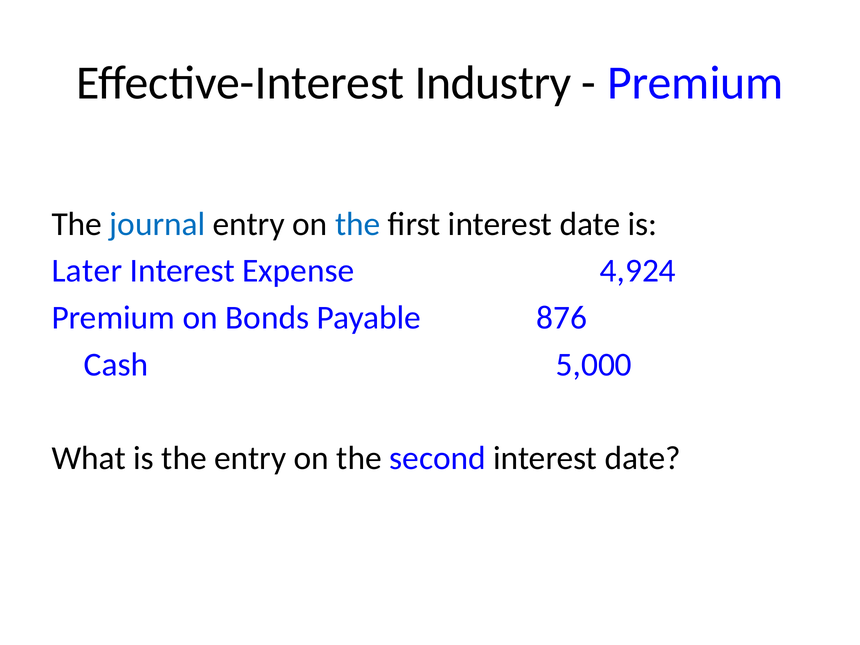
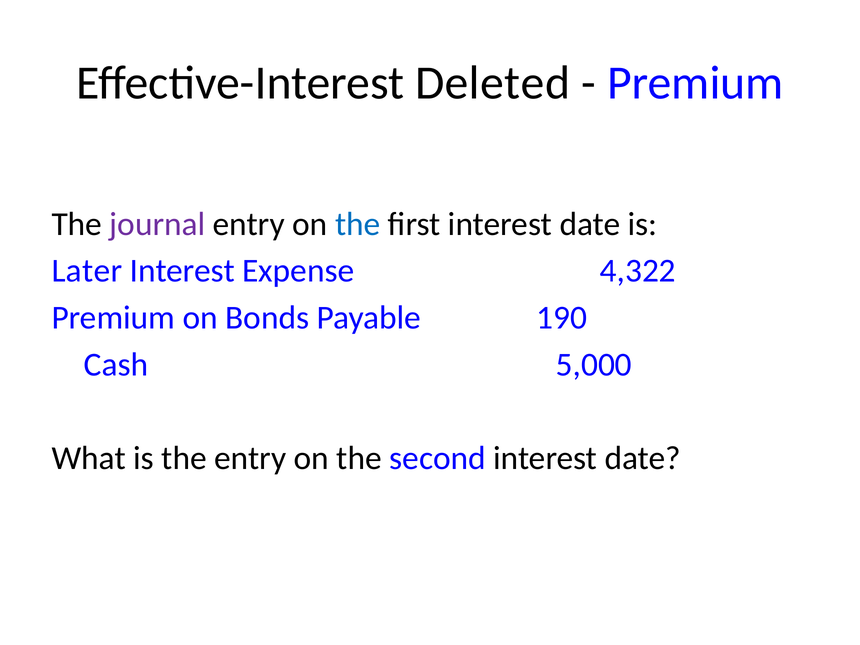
Industry: Industry -> Deleted (493, 83)
journal colour: blue -> purple (157, 224)
4,924: 4,924 -> 4,322 (638, 271)
876: 876 -> 190 (562, 318)
